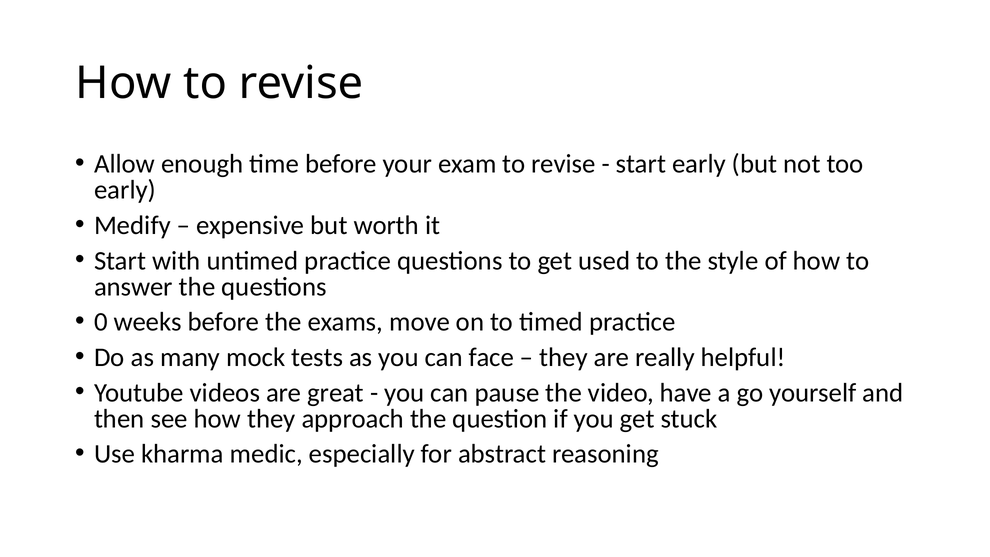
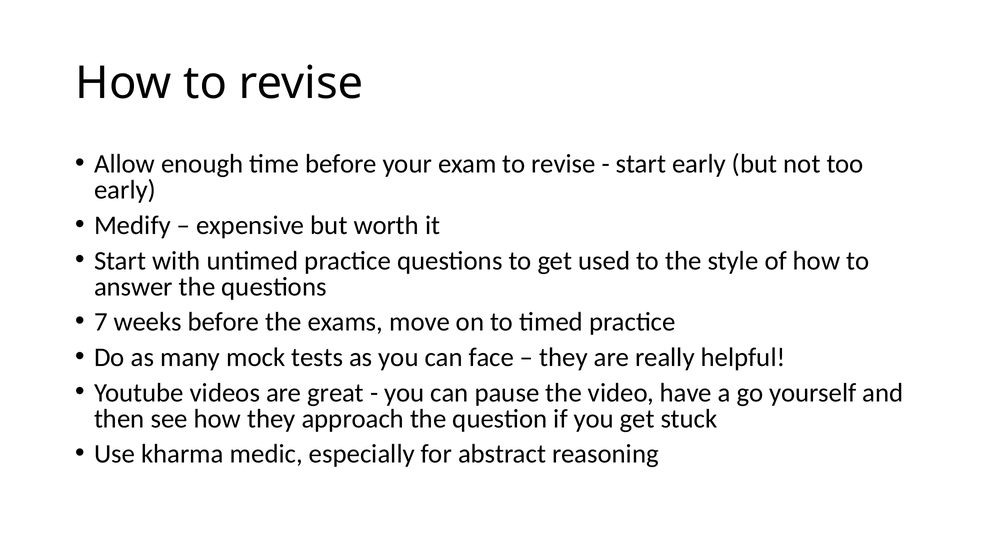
0: 0 -> 7 (101, 322)
